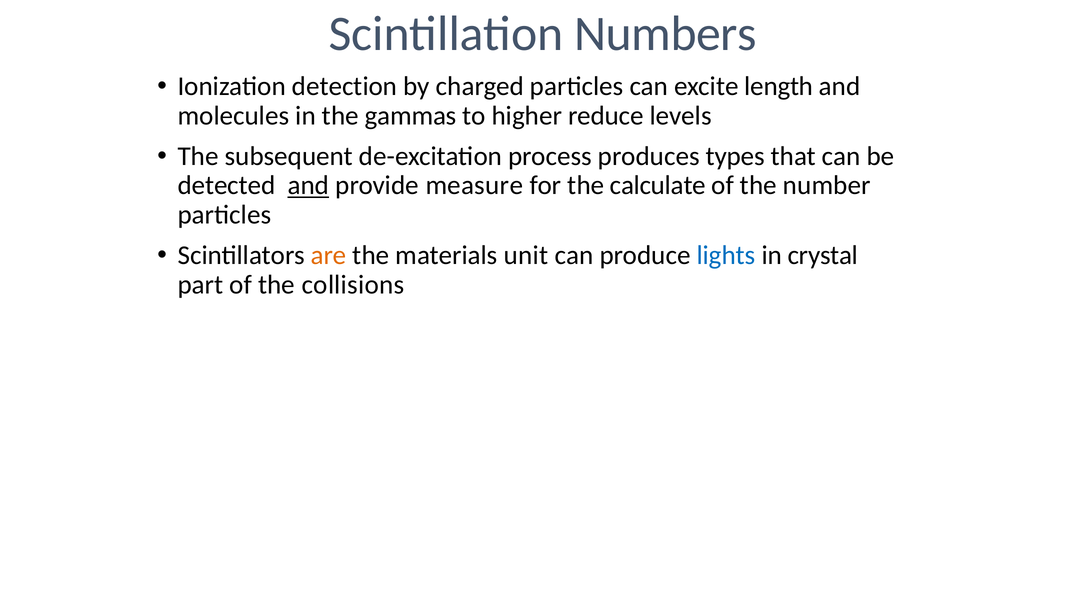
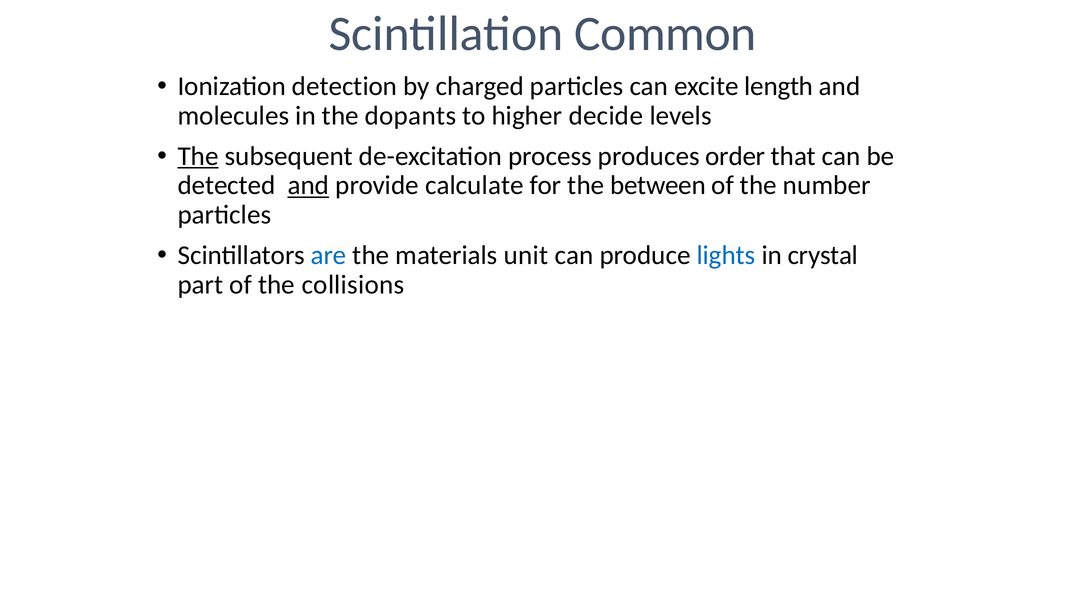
Numbers: Numbers -> Common (665, 34)
gammas: gammas -> dopants (411, 116)
reduce: reduce -> decide (606, 116)
The underline: none -> present (198, 156)
types: types -> order (735, 156)
measure: measure -> calculate (474, 186)
calculate: calculate -> between (658, 186)
are colour: orange -> blue (329, 255)
